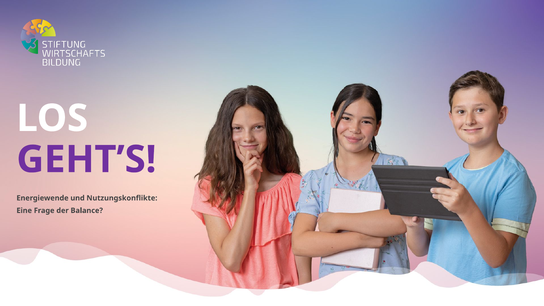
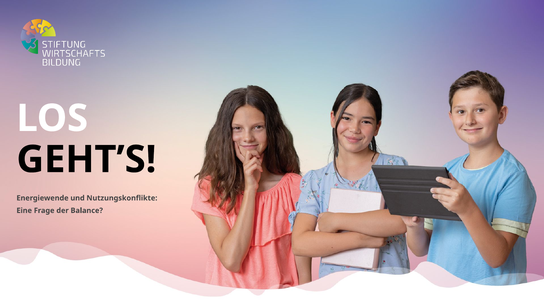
GEHT’S colour: purple -> black (86, 160)
